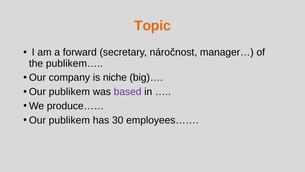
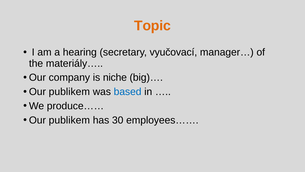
forward: forward -> hearing (80, 52)
náročnost: náročnost -> vyučovací (173, 52)
publikem…: publikem… -> materiály… (74, 63)
based colour: purple -> blue (128, 92)
